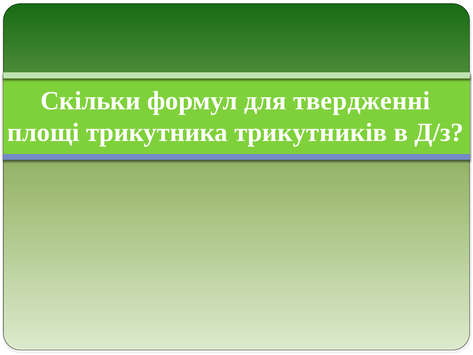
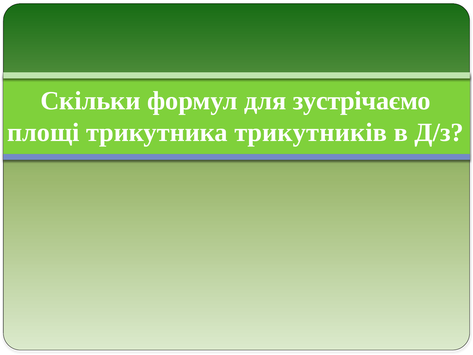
твердженні: твердженні -> зустрічаємо (362, 101)
